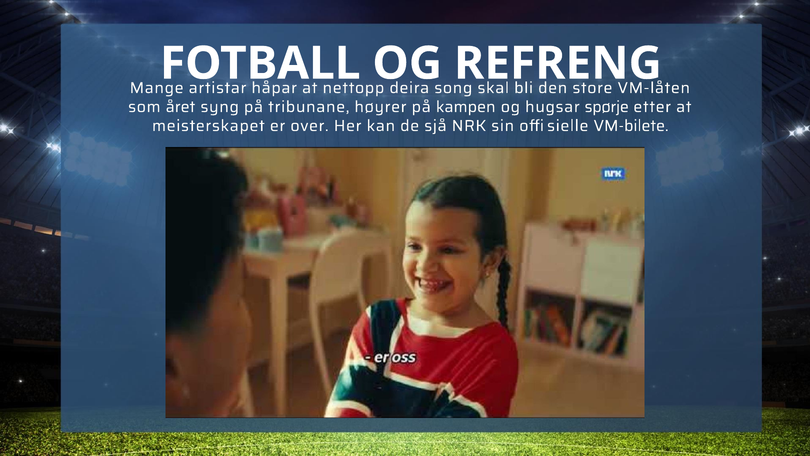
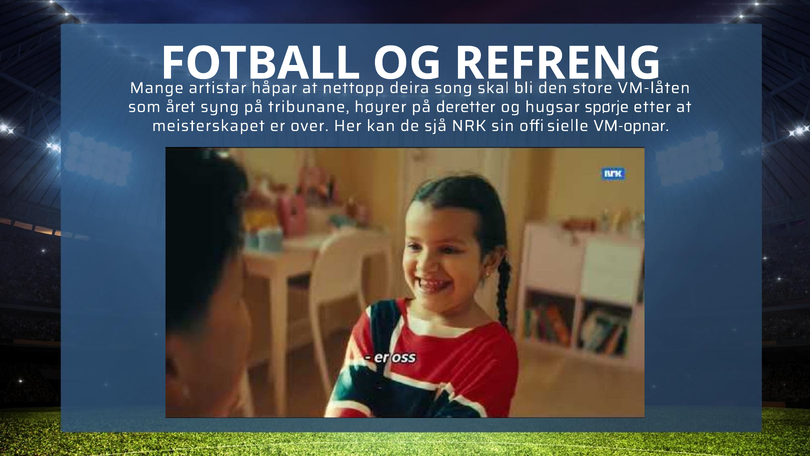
kampen: kampen -> deretter (466, 107)
VM-bilete: VM-bilete -> VM-opnar (631, 126)
